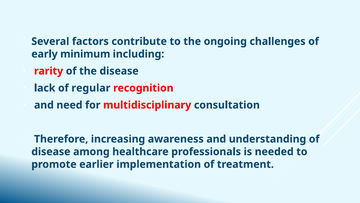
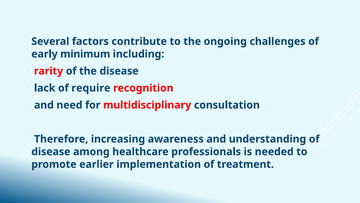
regular: regular -> require (91, 88)
